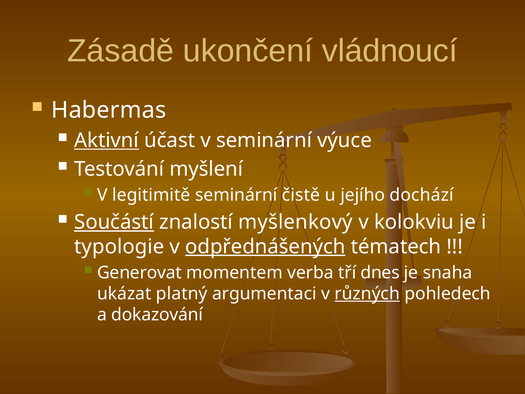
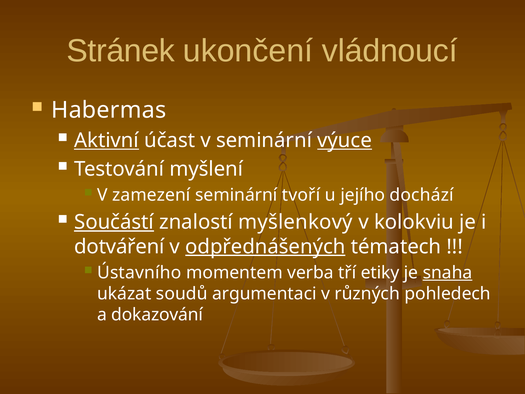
Zásadě: Zásadě -> Stránek (121, 51)
výuce underline: none -> present (345, 140)
legitimitě: legitimitě -> zamezení (151, 195)
čistě: čistě -> tvoří (301, 195)
typologie: typologie -> dotváření (119, 247)
Generovat: Generovat -> Ústavního (139, 273)
dnes: dnes -> etiky (380, 273)
snaha underline: none -> present (447, 273)
platný: platný -> soudů (182, 294)
různých underline: present -> none (367, 294)
